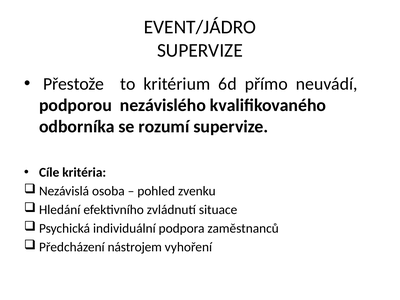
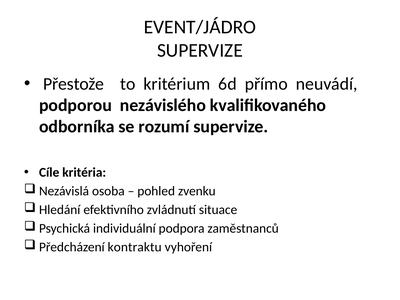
nástrojem: nástrojem -> kontraktu (135, 247)
